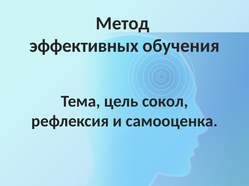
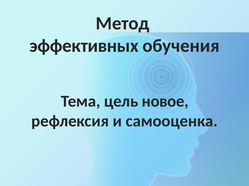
сокол: сокол -> новое (165, 102)
